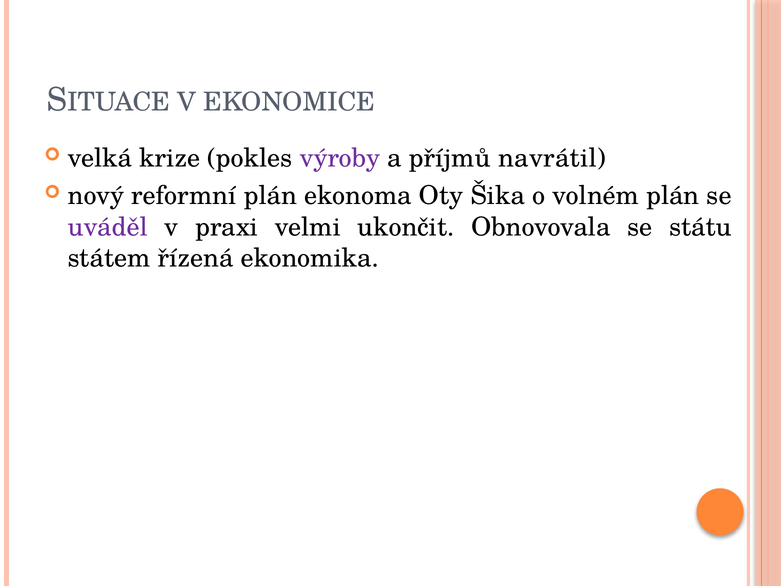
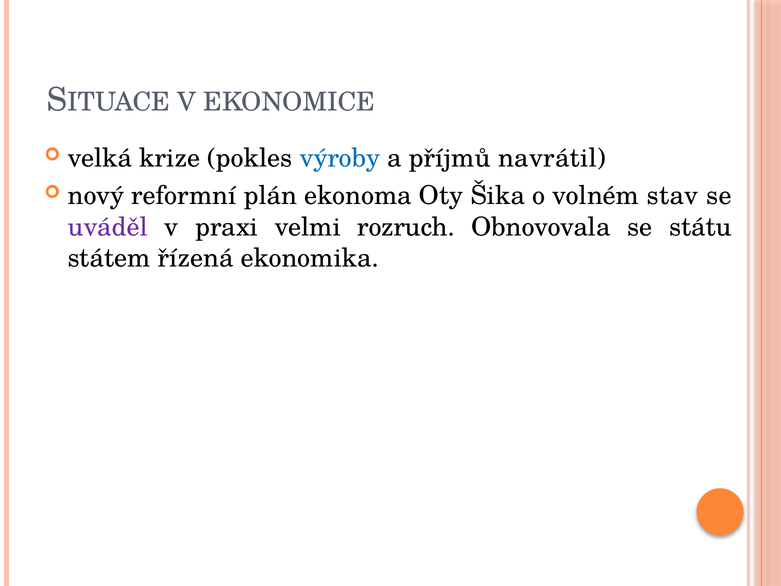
výroby colour: purple -> blue (340, 158)
volném plán: plán -> stav (673, 196)
ukončit: ukončit -> rozruch (406, 227)
